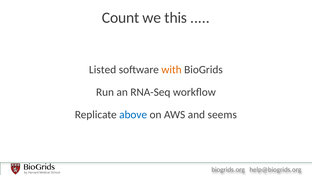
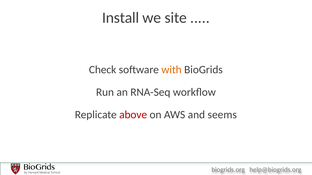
Count: Count -> Install (121, 18)
this: this -> site (176, 18)
Listed: Listed -> Check (103, 70)
above colour: blue -> red (133, 115)
